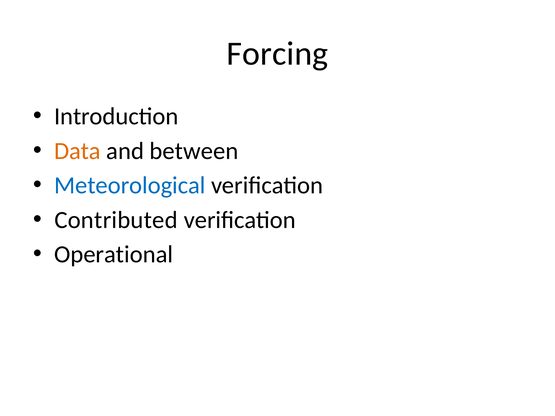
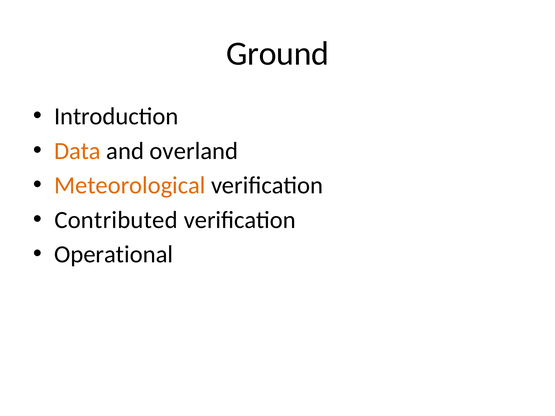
Forcing: Forcing -> Ground (278, 54)
between: between -> overland (194, 151)
Meteorological colour: blue -> orange (130, 186)
